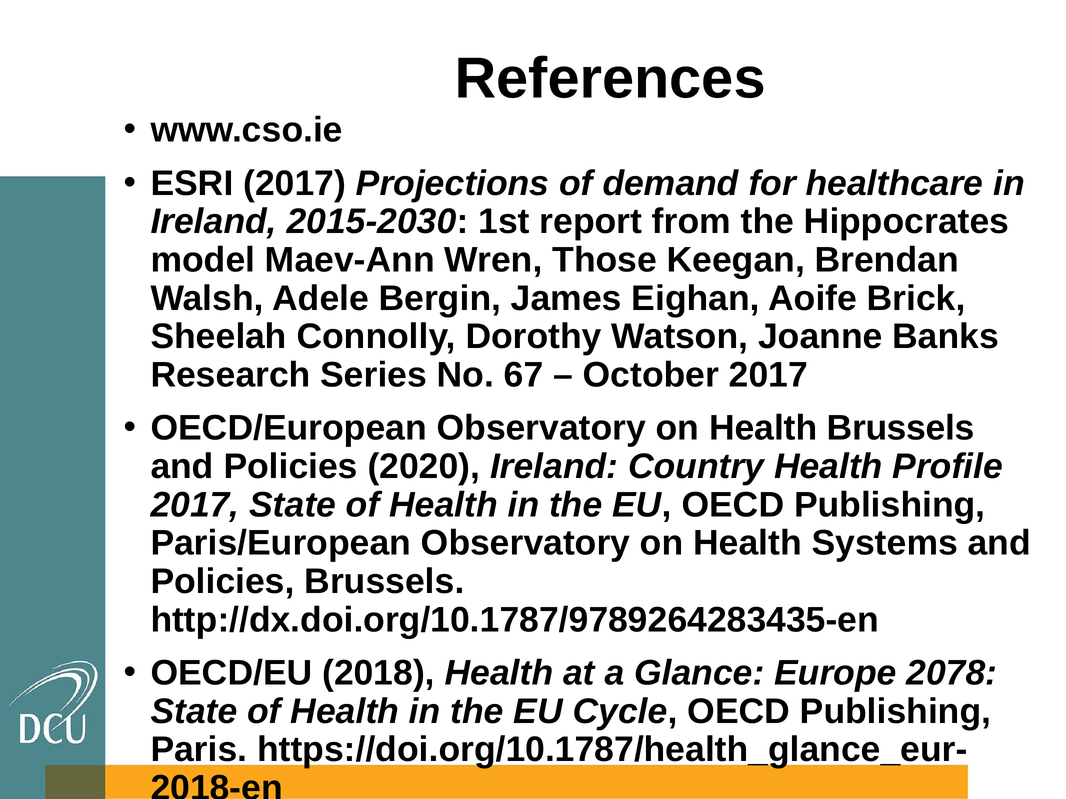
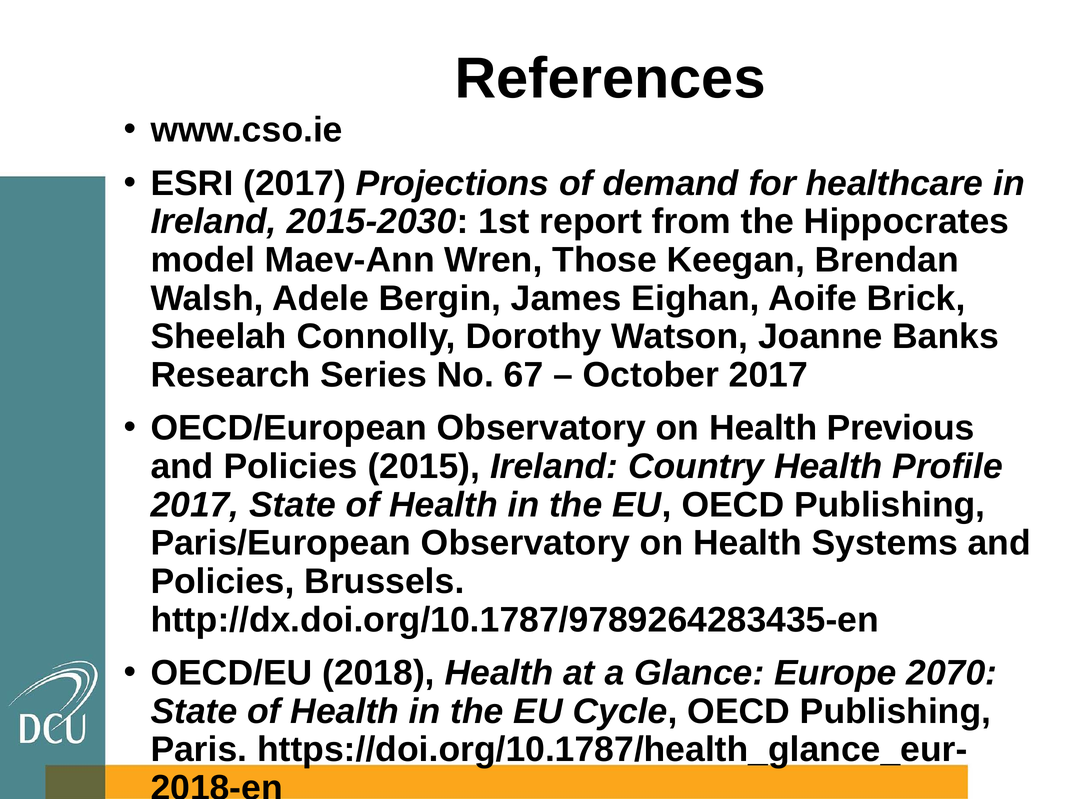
Health Brussels: Brussels -> Previous (901, 428)
2020: 2020 -> 2015 (424, 467)
2078: 2078 -> 2070 (952, 673)
